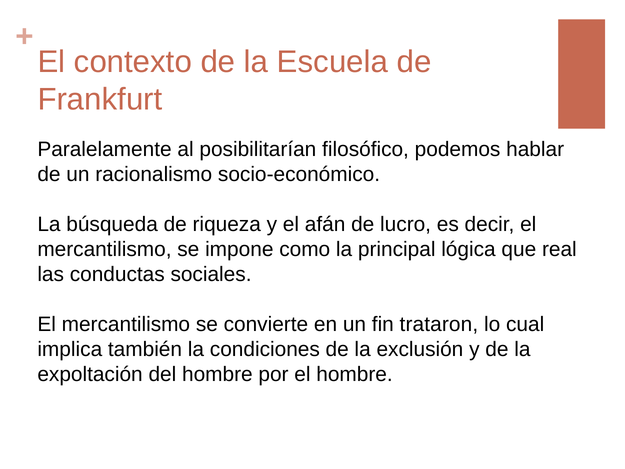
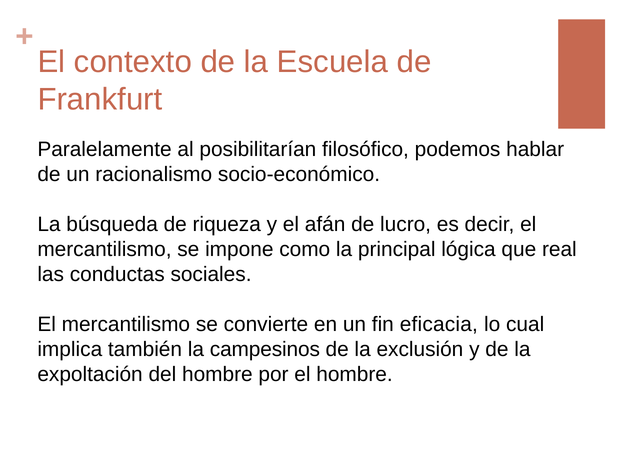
trataron: trataron -> eficacia (439, 324)
condiciones: condiciones -> campesinos (265, 349)
